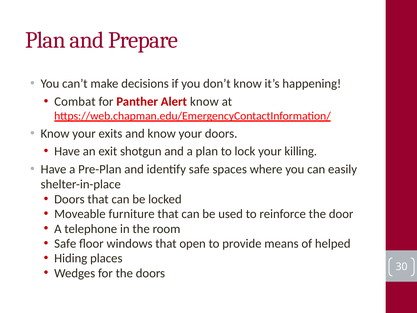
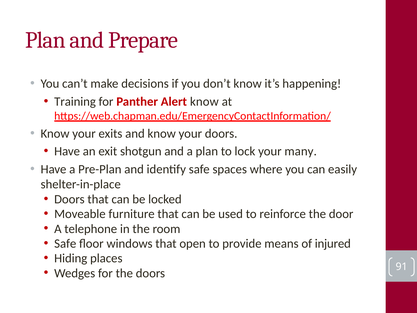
Combat: Combat -> Training (75, 101)
killing: killing -> many (301, 151)
helped: helped -> injured (333, 243)
30: 30 -> 91 (402, 267)
